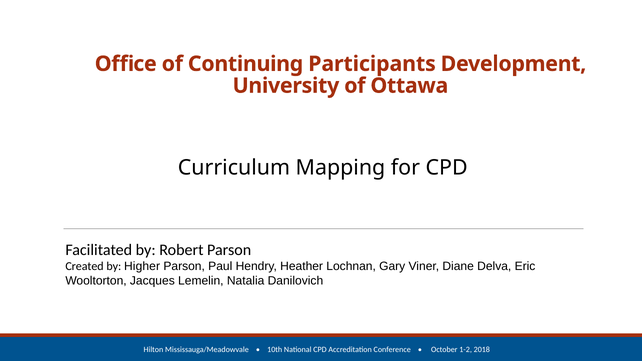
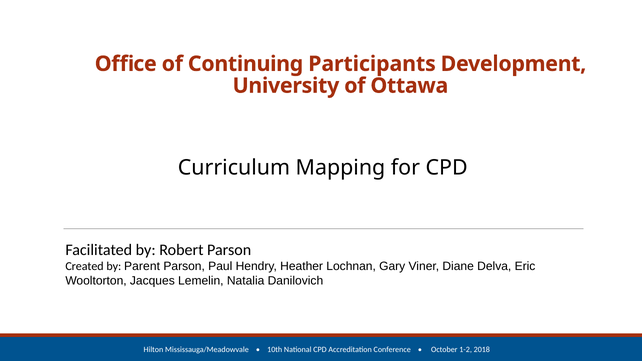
Higher: Higher -> Parent (142, 267)
